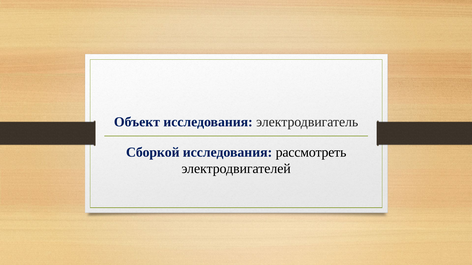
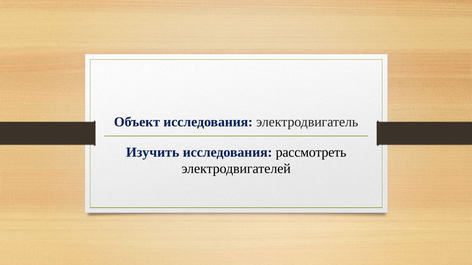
Сборкой: Сборкой -> Изучить (153, 153)
